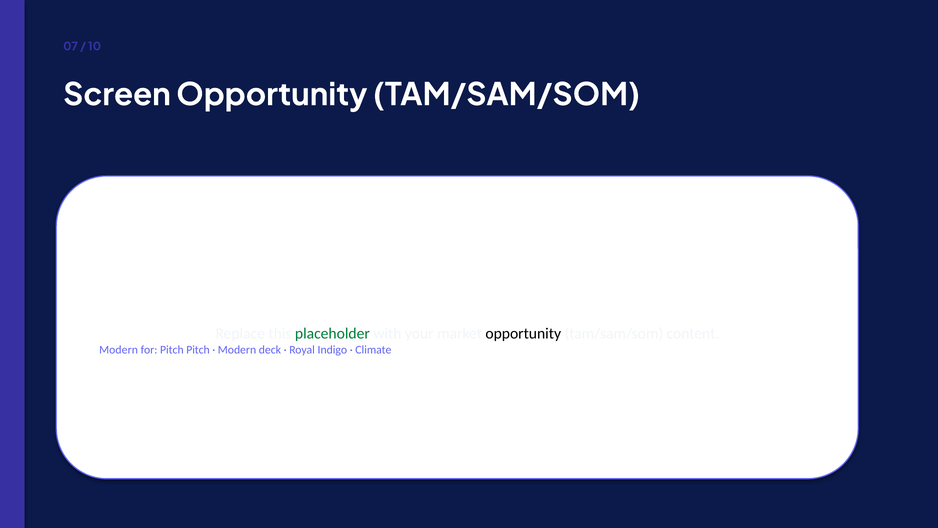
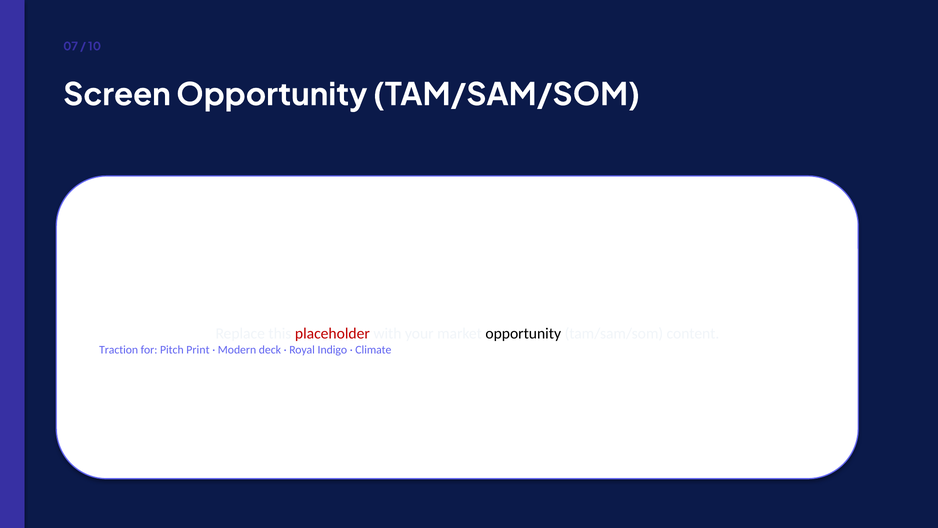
placeholder colour: green -> red (332, 333)
Modern: Modern -> Traction (119, 350)
Pitch Pitch: Pitch -> Print (198, 350)
